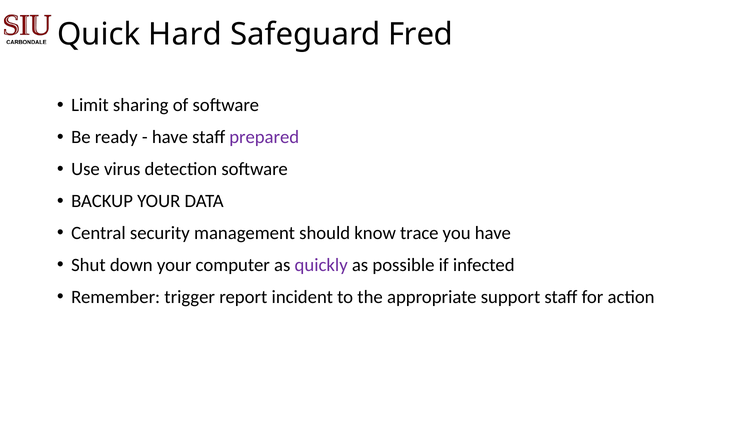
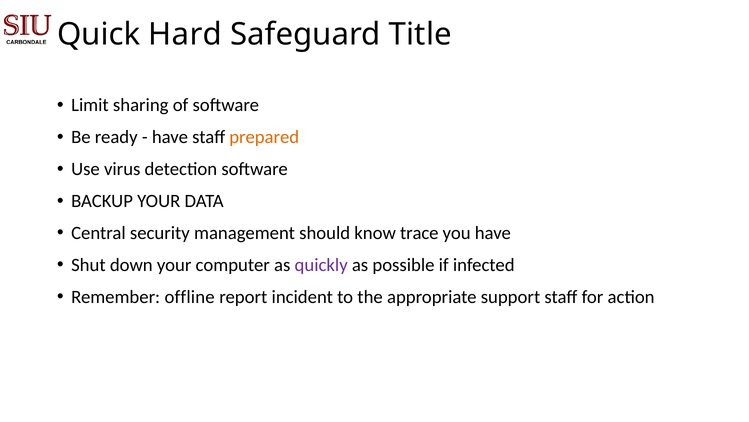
Fred: Fred -> Title (420, 35)
prepared colour: purple -> orange (264, 137)
trigger: trigger -> offline (190, 296)
